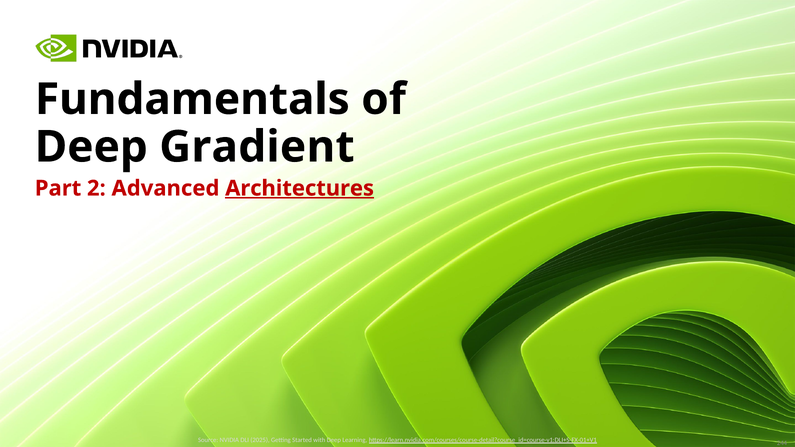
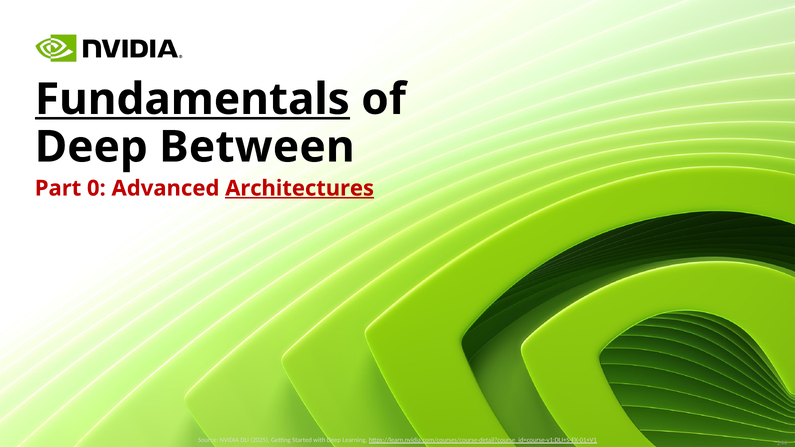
Fundamentals underline: none -> present (192, 99)
Gradient: Gradient -> Between (257, 147)
2: 2 -> 0 (96, 188)
